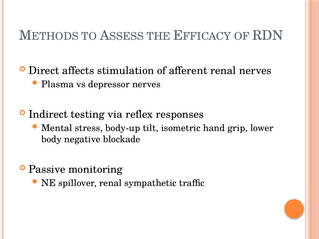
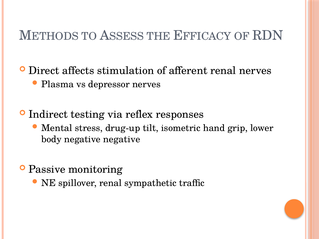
body-up: body-up -> drug-up (123, 128)
negative blockade: blockade -> negative (122, 139)
